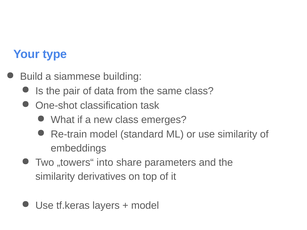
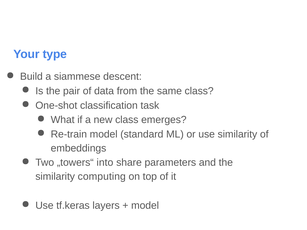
building: building -> descent (122, 77)
derivatives: derivatives -> computing (102, 177)
